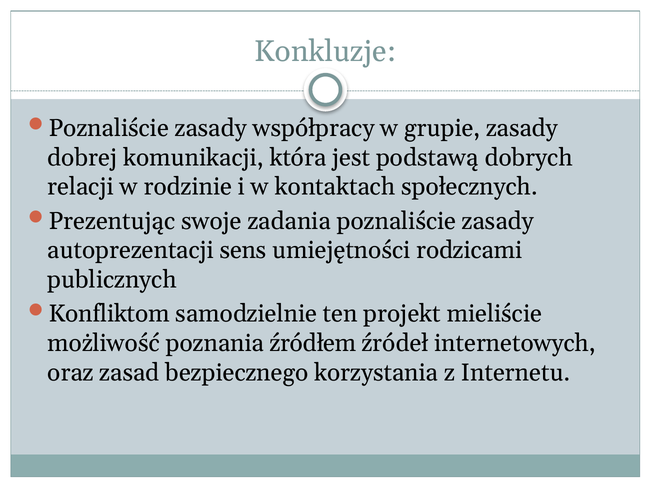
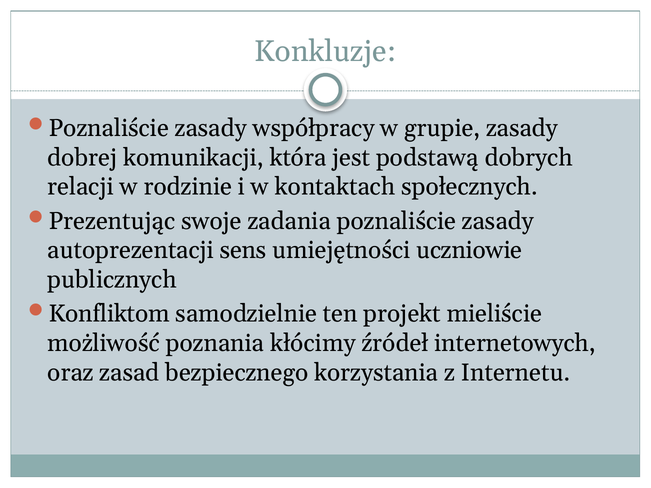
rodzicami: rodzicami -> uczniowie (469, 250)
źródłem: źródłem -> kłócimy (313, 343)
